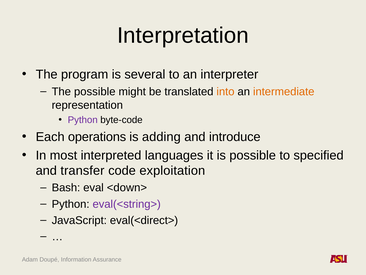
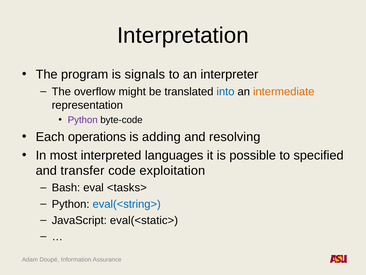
several: several -> signals (145, 74)
The possible: possible -> overflow (95, 91)
into colour: orange -> blue (225, 91)
introduce: introduce -> resolving (235, 137)
<down>: <down> -> <tasks> (127, 187)
eval(<string> colour: purple -> blue (127, 204)
eval(<direct>: eval(<direct> -> eval(<static> (144, 220)
